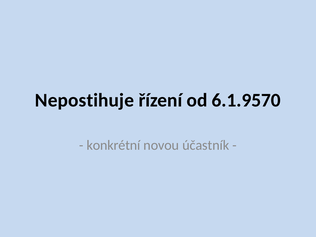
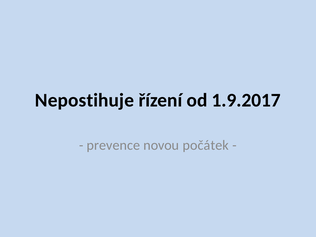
6.1.9570: 6.1.9570 -> 1.9.2017 (246, 100)
konkrétní: konkrétní -> prevence (113, 145)
účastník: účastník -> počátek (206, 145)
